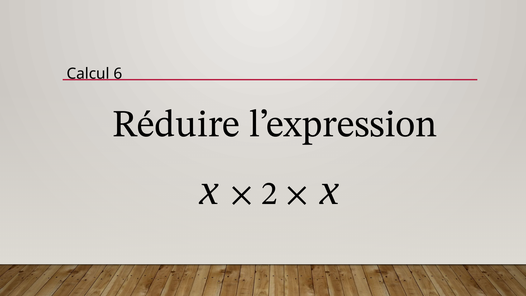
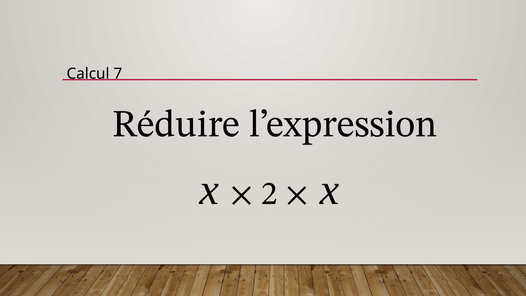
6: 6 -> 7 (118, 74)
